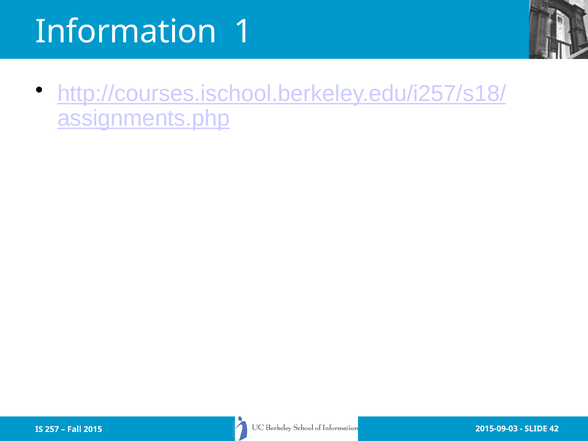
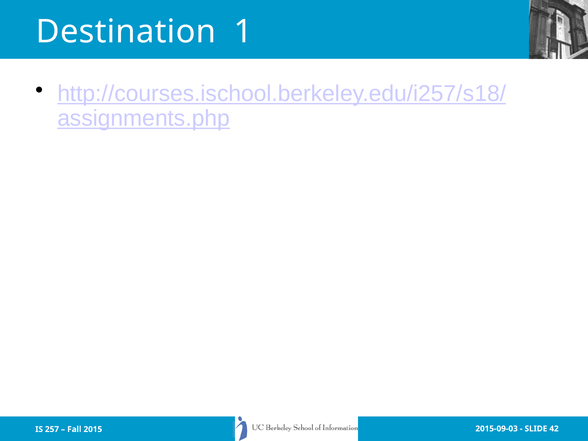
Information: Information -> Destination (126, 32)
